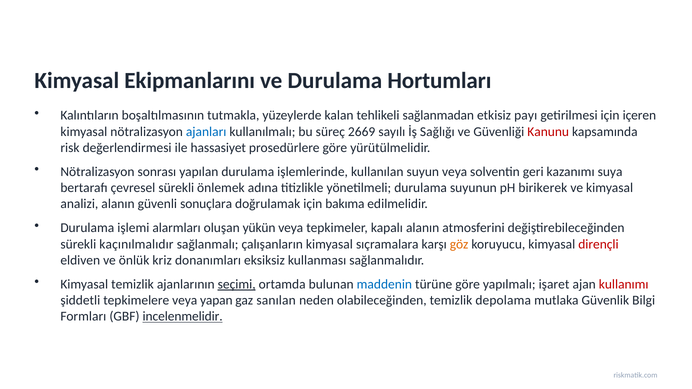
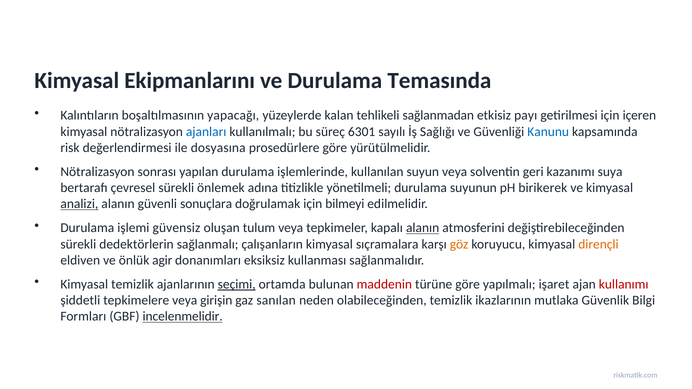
Hortumları: Hortumları -> Temasında (439, 81)
tutmakla: tutmakla -> yapacağı (233, 116)
2669: 2669 -> 6301 (362, 132)
Kanunu colour: red -> blue (548, 132)
hassasiyet: hassasiyet -> dosyasına (218, 148)
analizi underline: none -> present (79, 204)
bakıma: bakıma -> bilmeyi (345, 204)
alarmları: alarmları -> güvensiz (176, 228)
yükün: yükün -> tulum (259, 228)
alanın underline: none -> present (423, 228)
kaçınılmalıdır: kaçınılmalıdır -> dedektörlerin (137, 244)
dirençli colour: red -> orange (598, 244)
kriz: kriz -> agir (162, 260)
maddenin colour: blue -> red (384, 284)
yapan: yapan -> girişin (216, 300)
depolama: depolama -> ikazlarının (503, 300)
